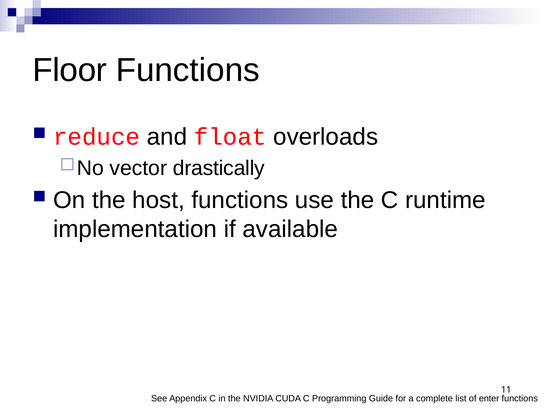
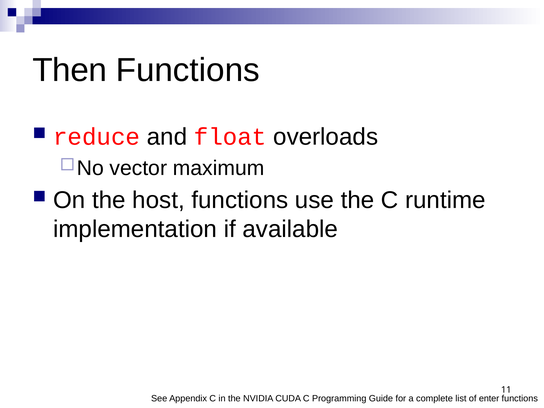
Floor: Floor -> Then (70, 70)
drastically: drastically -> maximum (219, 168)
